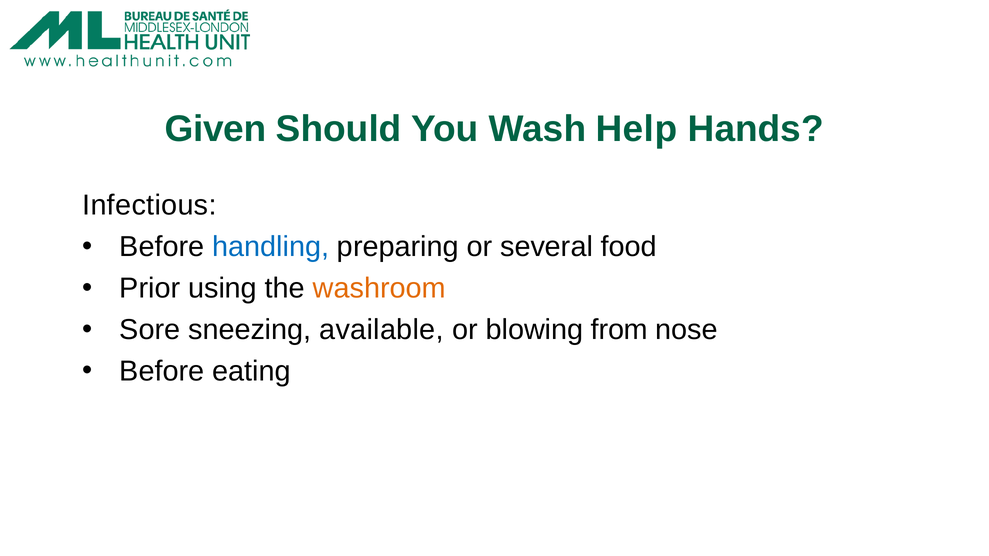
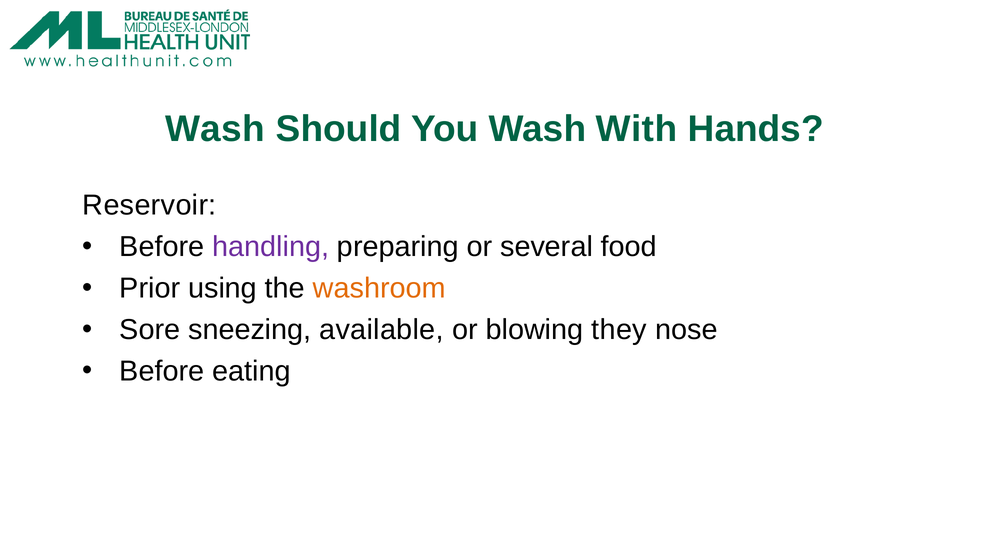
Given: Given -> Wash (215, 129)
Help: Help -> With (636, 129)
Infectious: Infectious -> Reservoir (149, 206)
handling colour: blue -> purple (271, 247)
from: from -> they (619, 330)
